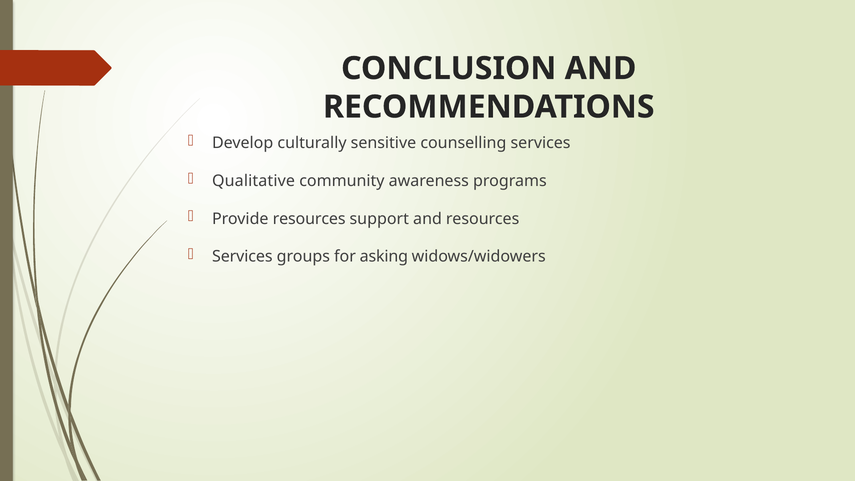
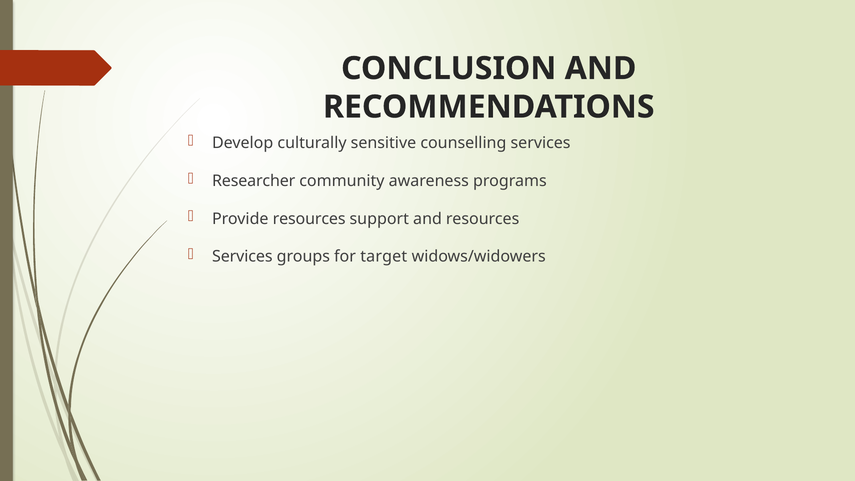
Qualitative: Qualitative -> Researcher (254, 181)
asking: asking -> target (384, 256)
